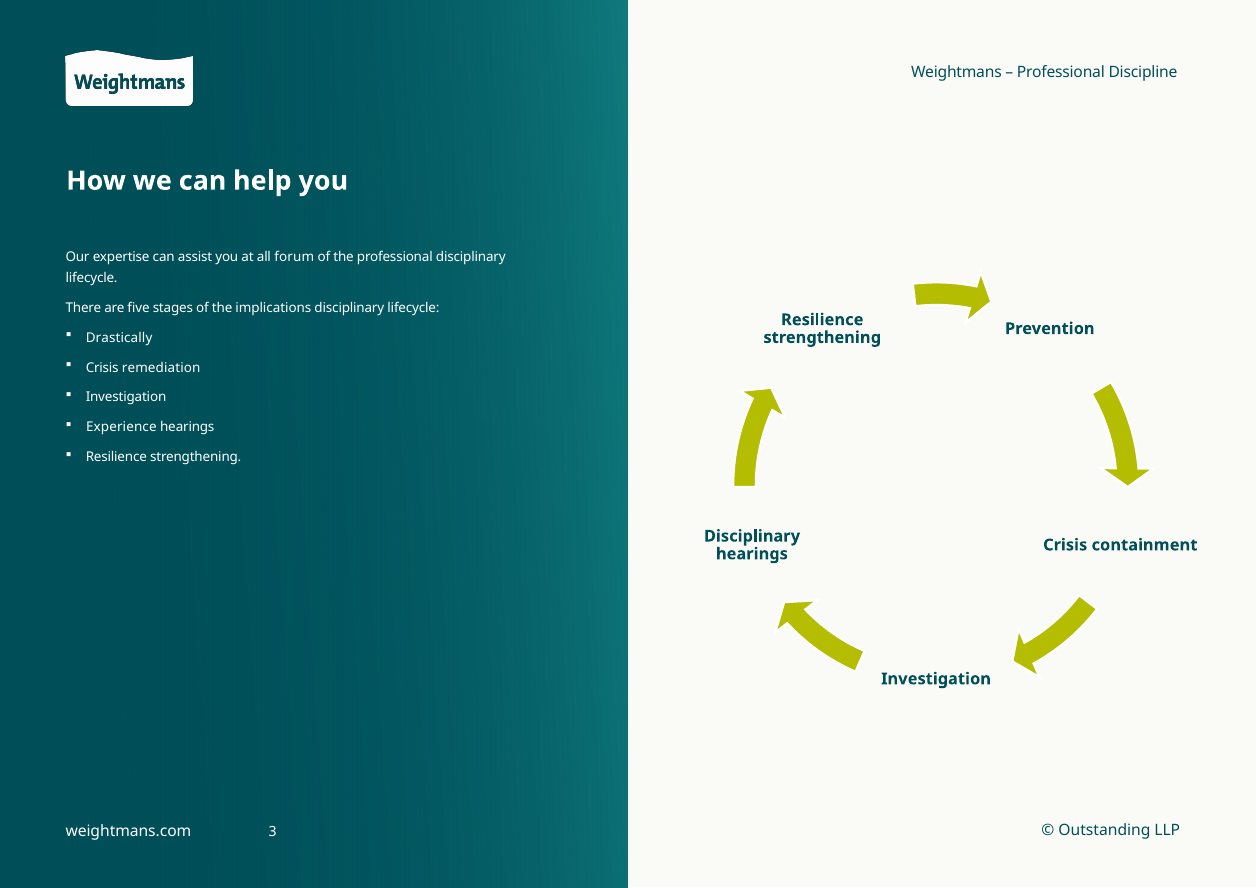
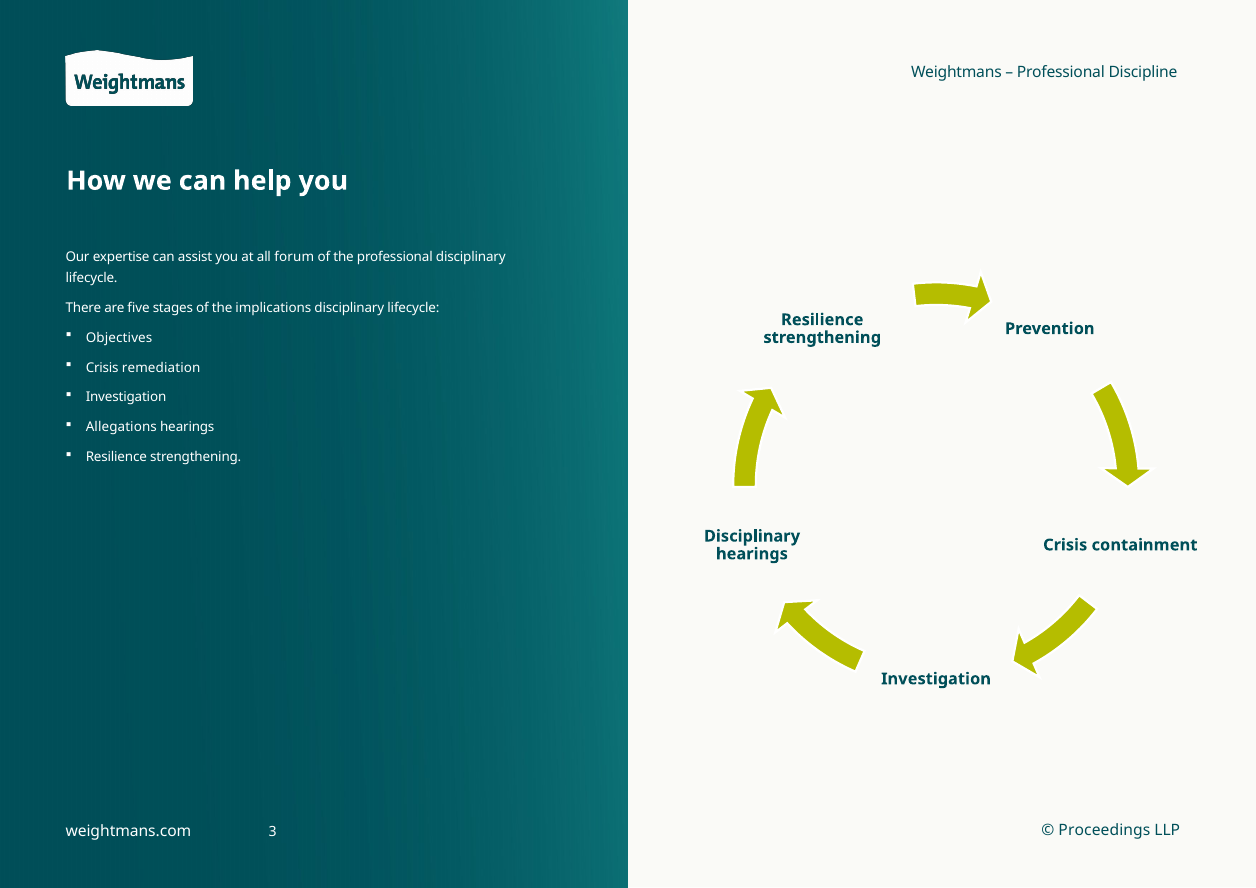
Drastically: Drastically -> Objectives (119, 338)
Experience: Experience -> Allegations (121, 427)
Outstanding: Outstanding -> Proceedings (1104, 831)
